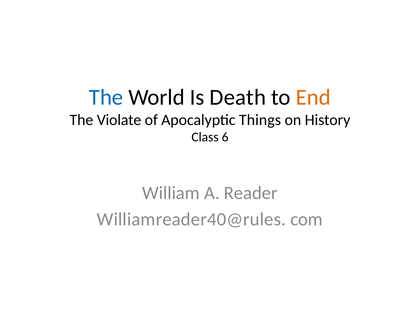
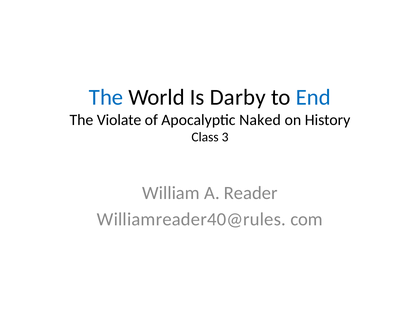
Death: Death -> Darby (238, 97)
End colour: orange -> blue (313, 97)
Things: Things -> Naked (260, 120)
6: 6 -> 3 (225, 137)
